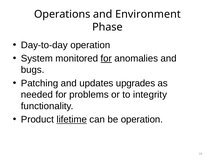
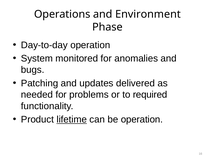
for underline: present -> none (106, 58)
upgrades: upgrades -> delivered (135, 83)
integrity: integrity -> required (150, 95)
